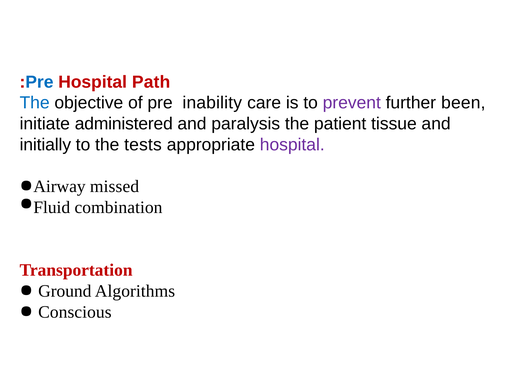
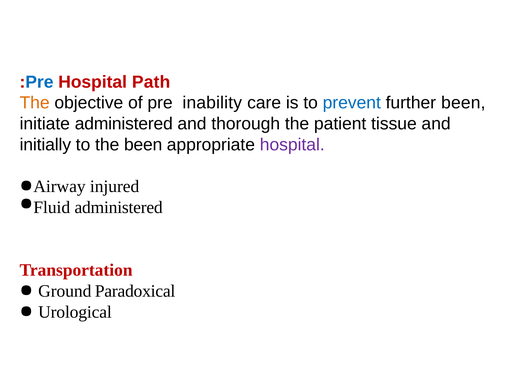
The colour: blue -> orange (35, 103)
prevent colour: purple -> blue (352, 103)
paralysis: paralysis -> thorough (246, 124)
the tests: tests -> been (143, 145)
missed: missed -> injured (115, 187)
combination: combination -> administered (119, 208)
Algorithms: Algorithms -> Paradoxical (135, 291)
Conscious: Conscious -> Urological (75, 312)
